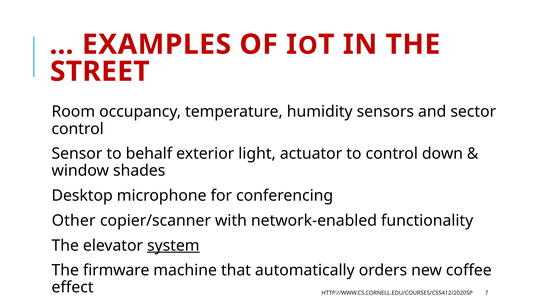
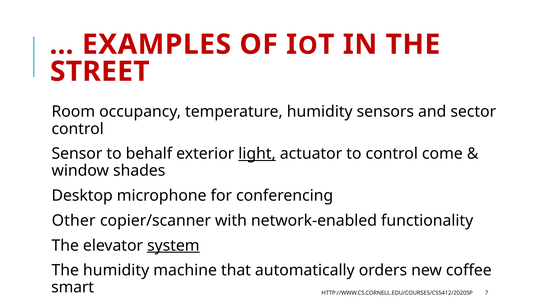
light underline: none -> present (257, 154)
down: down -> come (442, 154)
The firmware: firmware -> humidity (116, 271)
effect: effect -> smart (73, 288)
